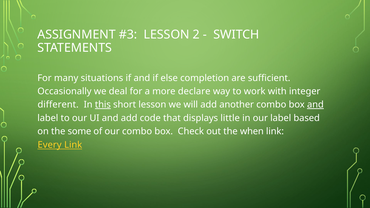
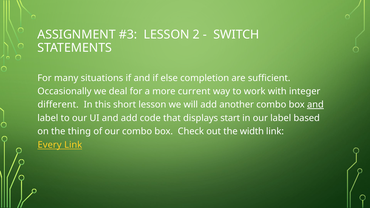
declare: declare -> current (194, 91)
this underline: present -> none (103, 105)
little: little -> start (230, 118)
some: some -> thing (79, 131)
when: when -> width (252, 131)
